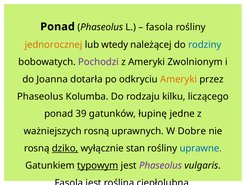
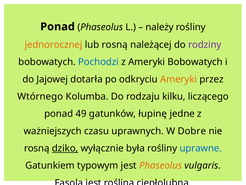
fasola: fasola -> należy (160, 27)
lub wtedy: wtedy -> rosną (115, 45)
rodziny colour: blue -> purple (205, 45)
Pochodzi colour: purple -> blue (98, 62)
Ameryki Zwolnionym: Zwolnionym -> Bobowatych (195, 62)
Joanna: Joanna -> Jajowej (52, 79)
Phaseolus: Phaseolus -> Wtórnego (40, 96)
39: 39 -> 49 (81, 113)
ważniejszych rosną: rosną -> czasu (97, 131)
stan: stan -> była (135, 148)
typowym underline: present -> none (98, 165)
Phaseolus colour: purple -> orange (161, 165)
